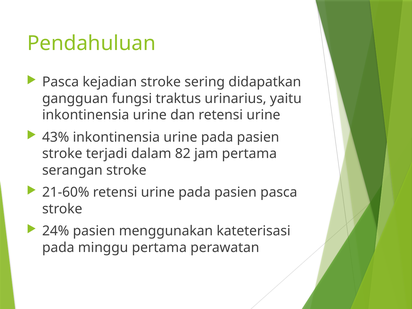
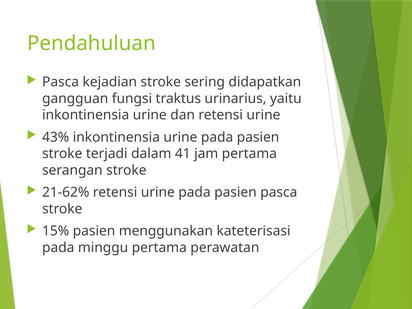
82: 82 -> 41 (183, 154)
21-60%: 21-60% -> 21-62% (66, 192)
24%: 24% -> 15% (56, 231)
